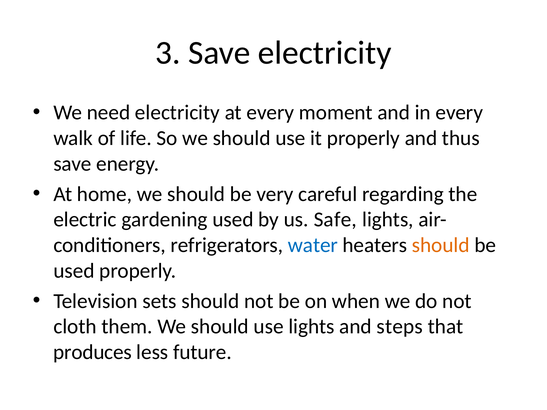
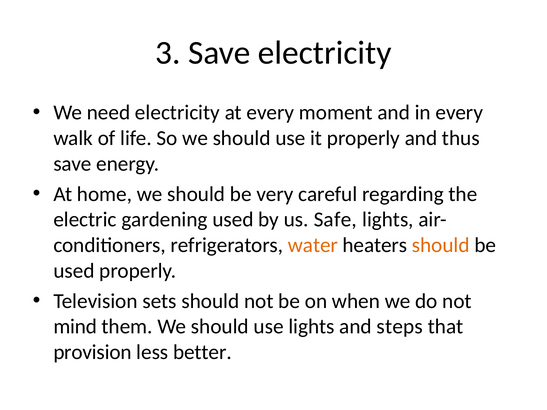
water colour: blue -> orange (313, 245)
cloth: cloth -> mind (75, 327)
produces: produces -> provision (92, 352)
future: future -> better (202, 352)
